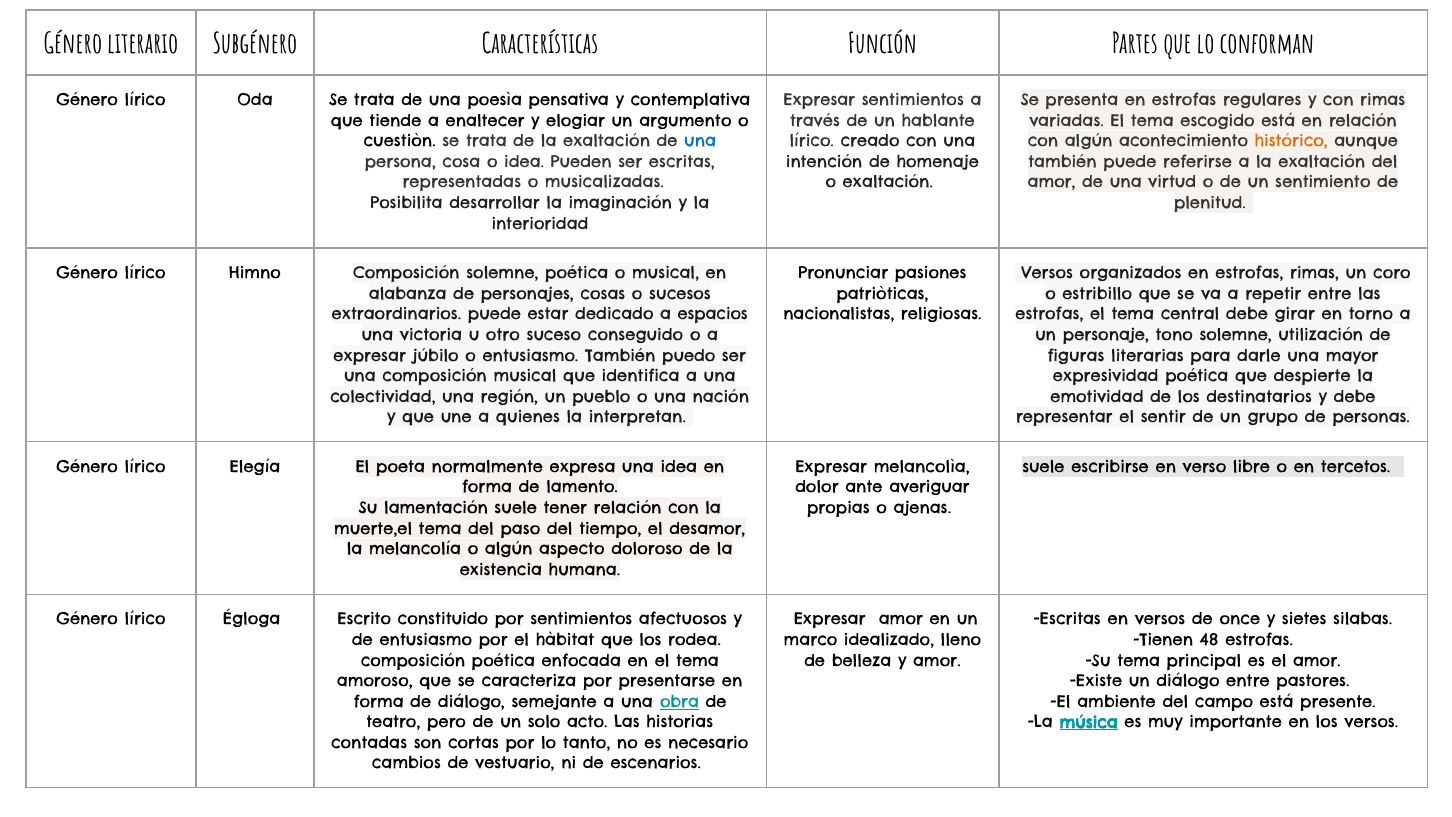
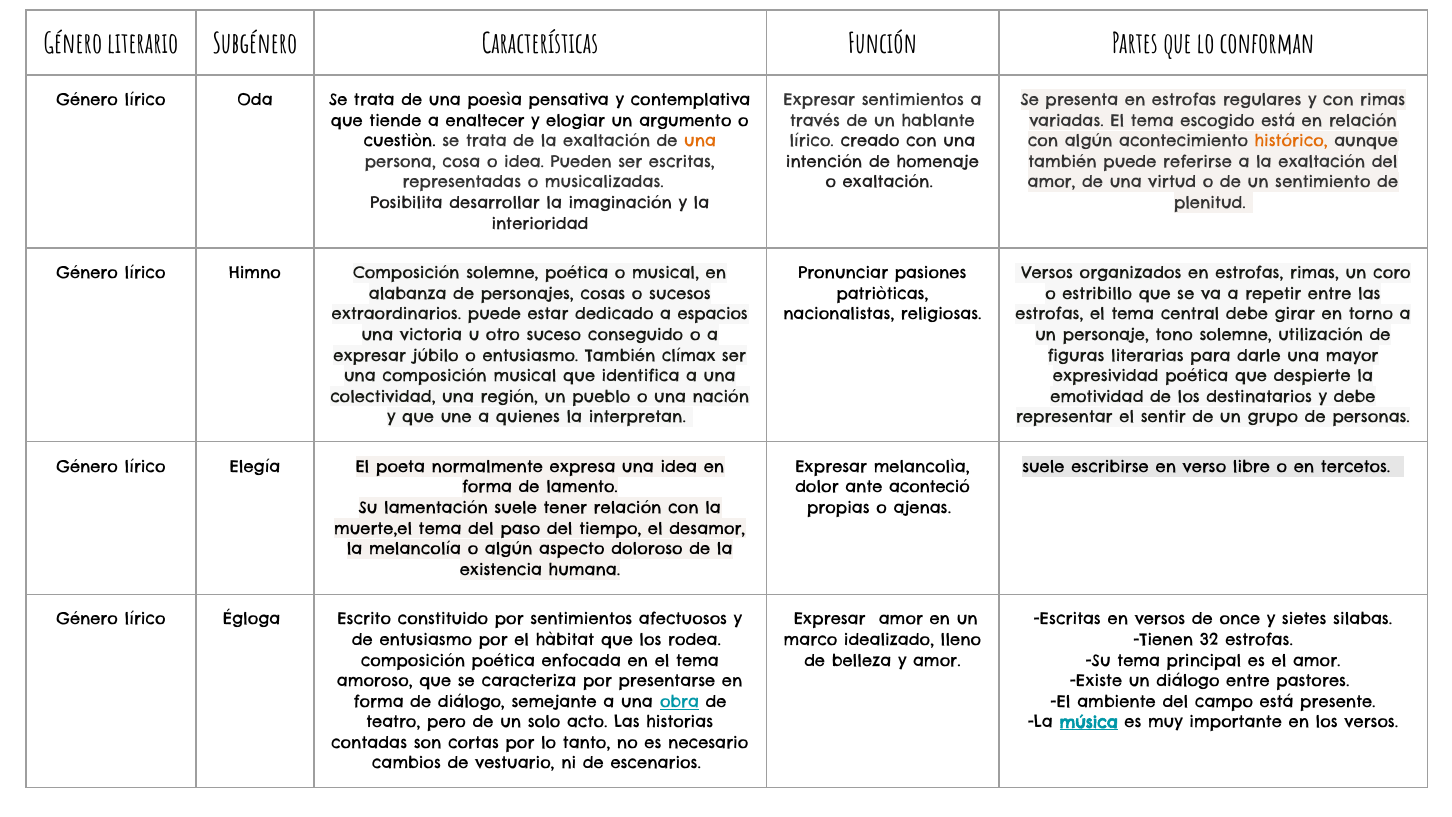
una colour: blue -> orange (700, 141)
puedo: puedo -> clímax (689, 356)
averiguar: averiguar -> aconteció (930, 488)
48: 48 -> 32 (1209, 640)
